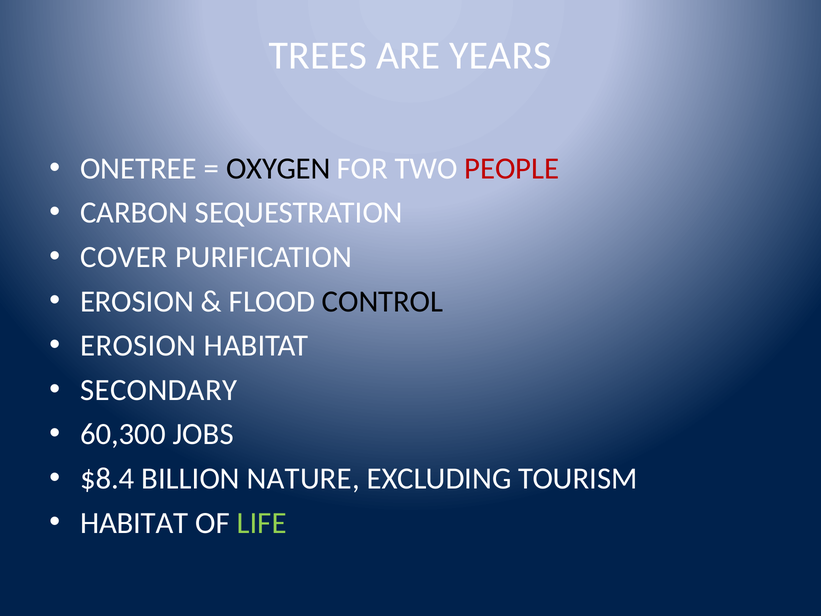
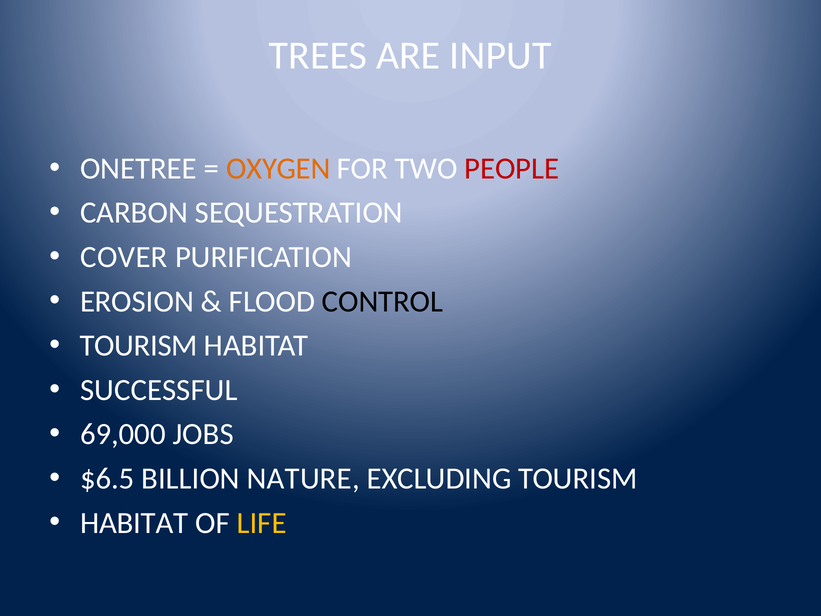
YEARS: YEARS -> INPUT (500, 55)
OXYGEN colour: black -> orange (278, 168)
EROSION: EROSION -> TOURISM (139, 346)
SECONDARY: SECONDARY -> SUCCESSFUL (159, 390)
60,300: 60,300 -> 69,000 (123, 434)
$8.4: $8.4 -> $6.5 (107, 478)
LIFE colour: light green -> yellow (262, 523)
